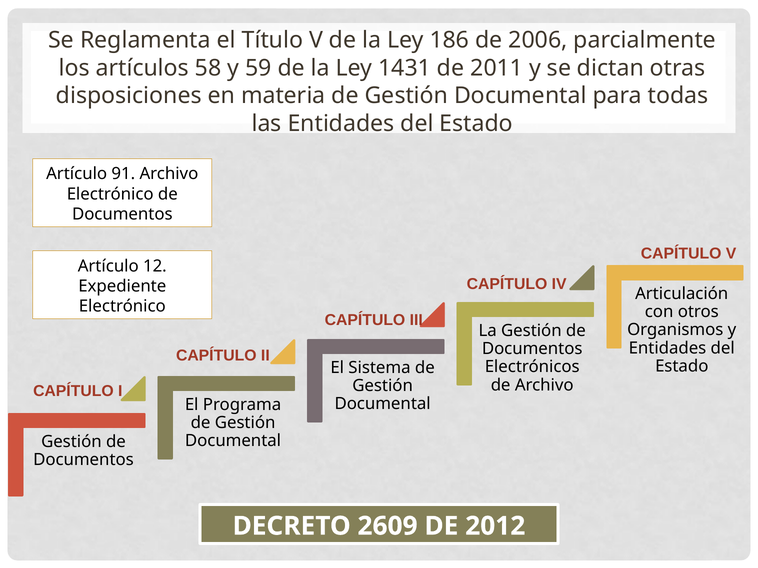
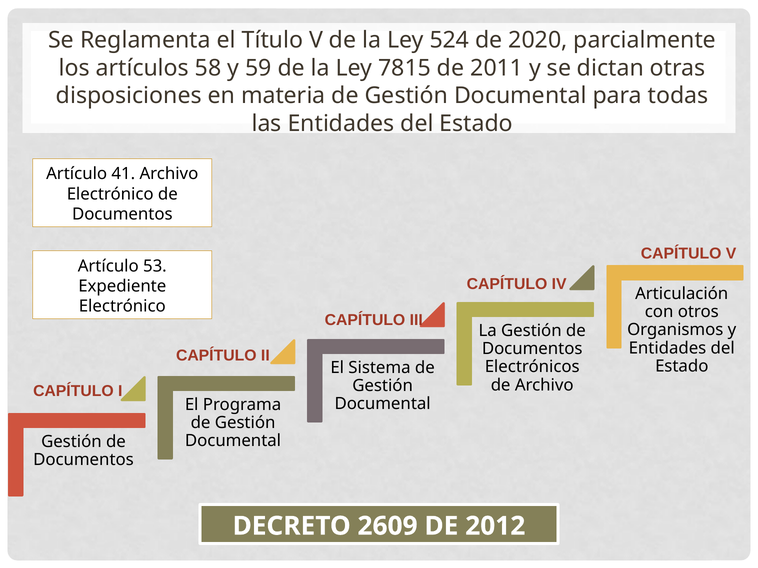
186: 186 -> 524 (449, 40)
2006: 2006 -> 2020 (538, 40)
1431: 1431 -> 7815 (405, 68)
91: 91 -> 41 (123, 174)
12: 12 -> 53 (155, 266)
